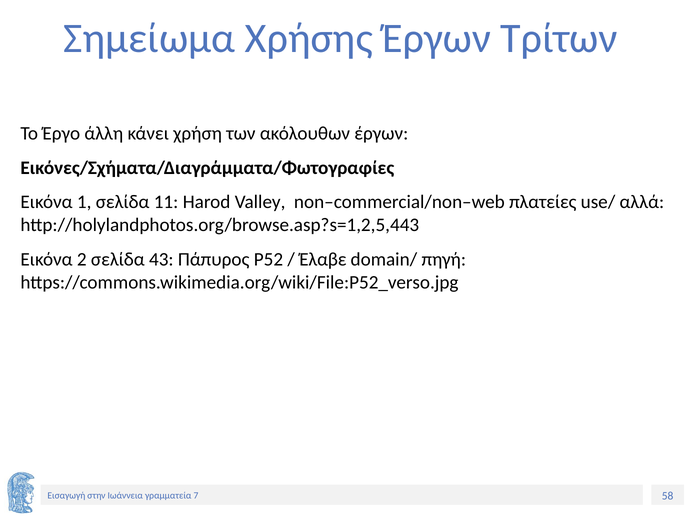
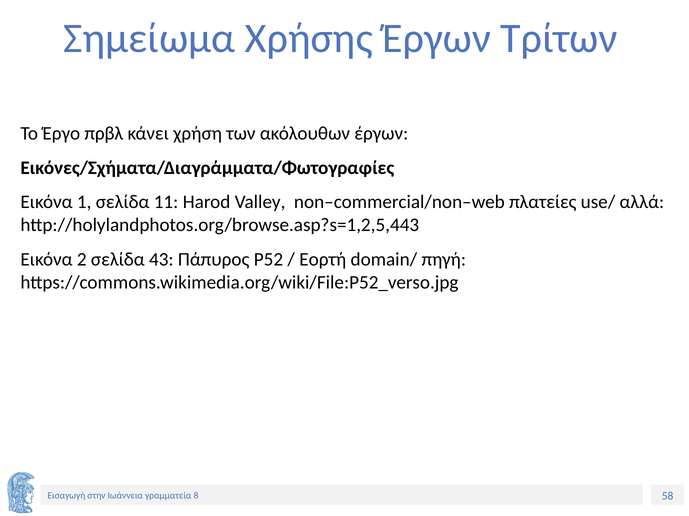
άλλη: άλλη -> πρβλ (104, 134)
Έλαβε: Έλαβε -> Εορτή (323, 260)
7: 7 -> 8 (196, 496)
